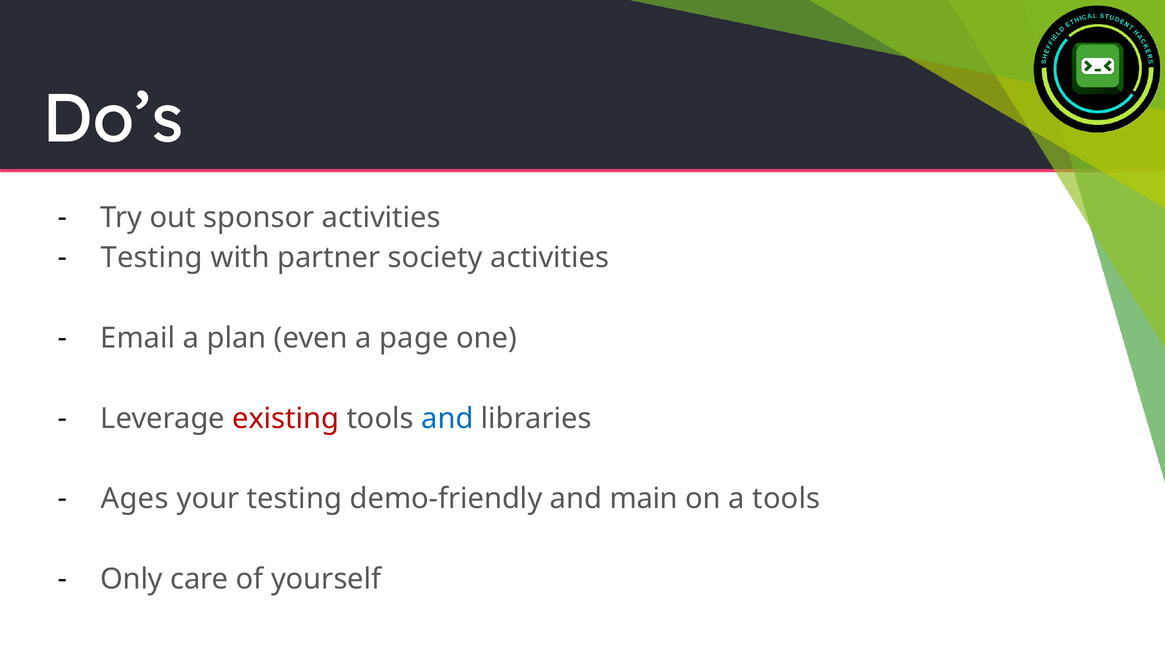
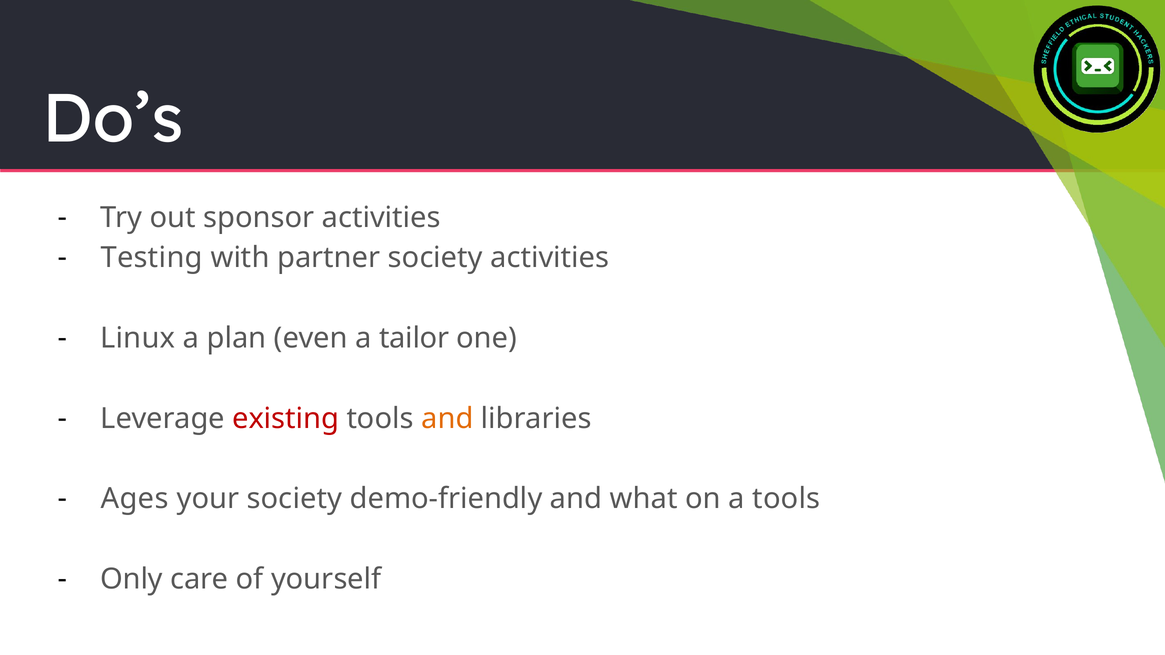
Email: Email -> Linux (138, 338)
page: page -> tailor (414, 338)
and colour: blue -> orange (447, 419)
your testing: testing -> society (294, 499)
main: main -> what (644, 499)
